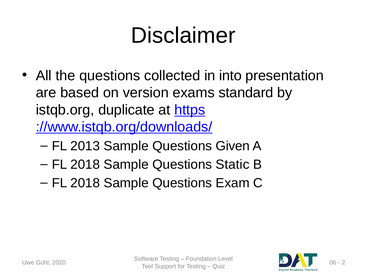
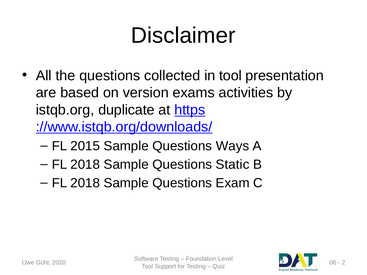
in into: into -> tool (230, 76)
standard: standard -> activities (246, 93)
2013: 2013 -> 2015 (85, 146)
Given: Given -> Ways (233, 146)
